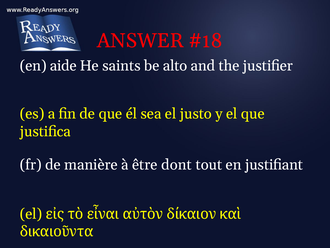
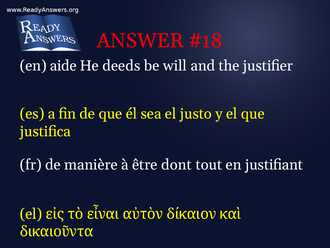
saints: saints -> deeds (121, 66)
alto: alto -> will (175, 66)
